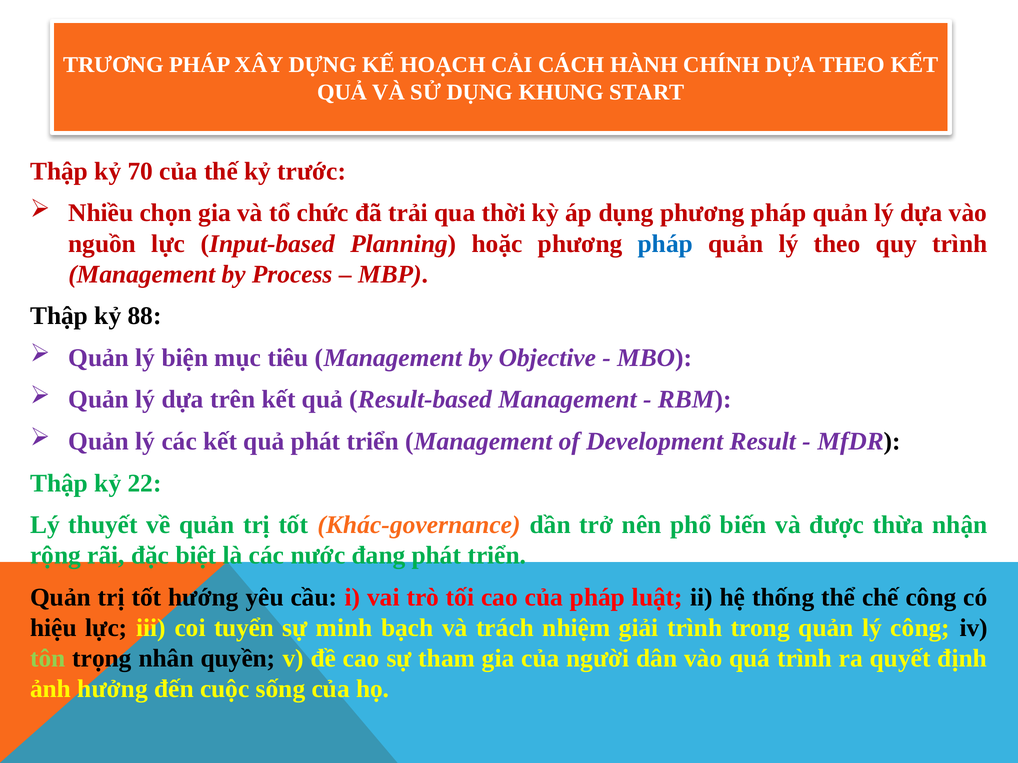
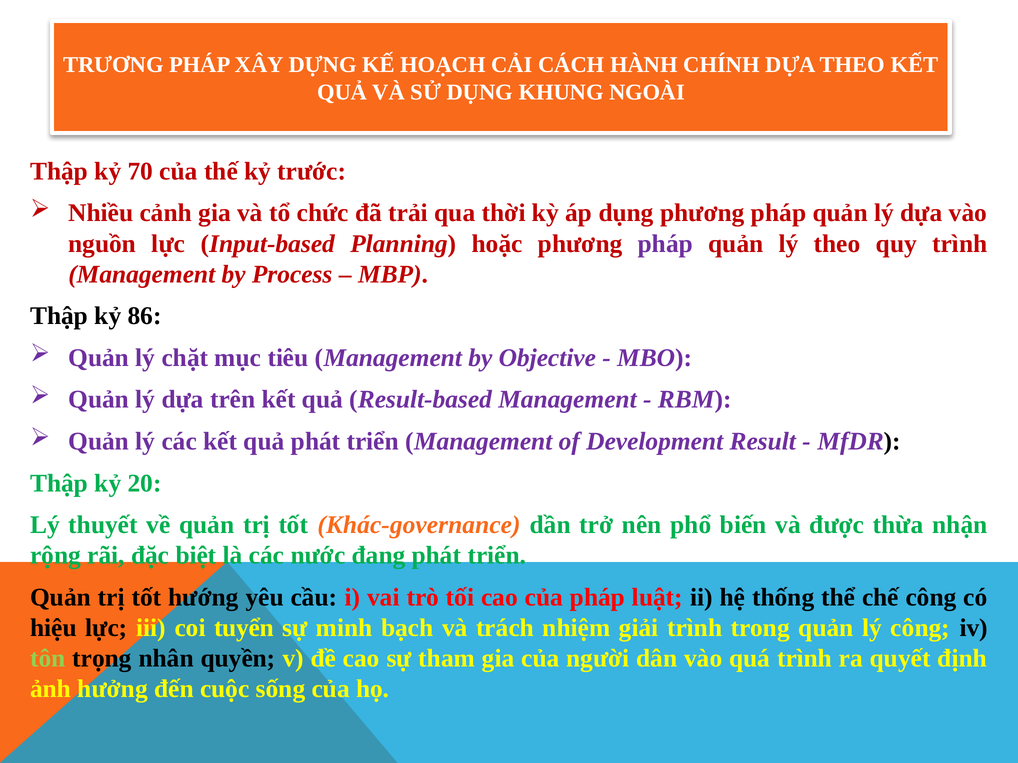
START: START -> NGOÀI (647, 92)
chọn: chọn -> cảnh (166, 213)
pháp colour: blue -> purple (665, 244)
88: 88 -> 86 (145, 316)
biện: biện -> chặt (185, 358)
22: 22 -> 20 (145, 484)
